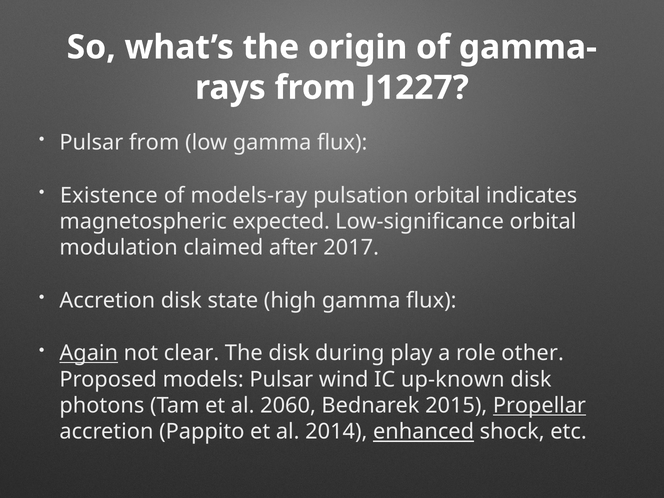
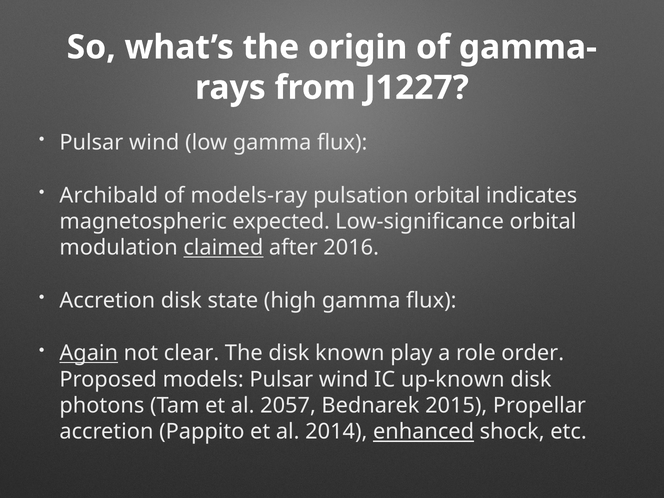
from: from -> wind (154, 143)
Existence: Existence -> Archibald (109, 195)
claimed underline: none -> present (223, 248)
2017: 2017 -> 2016 (351, 248)
during: during -> known (350, 353)
other: other -> order (533, 353)
2060: 2060 -> 2057 (288, 406)
Propellar underline: present -> none (539, 406)
